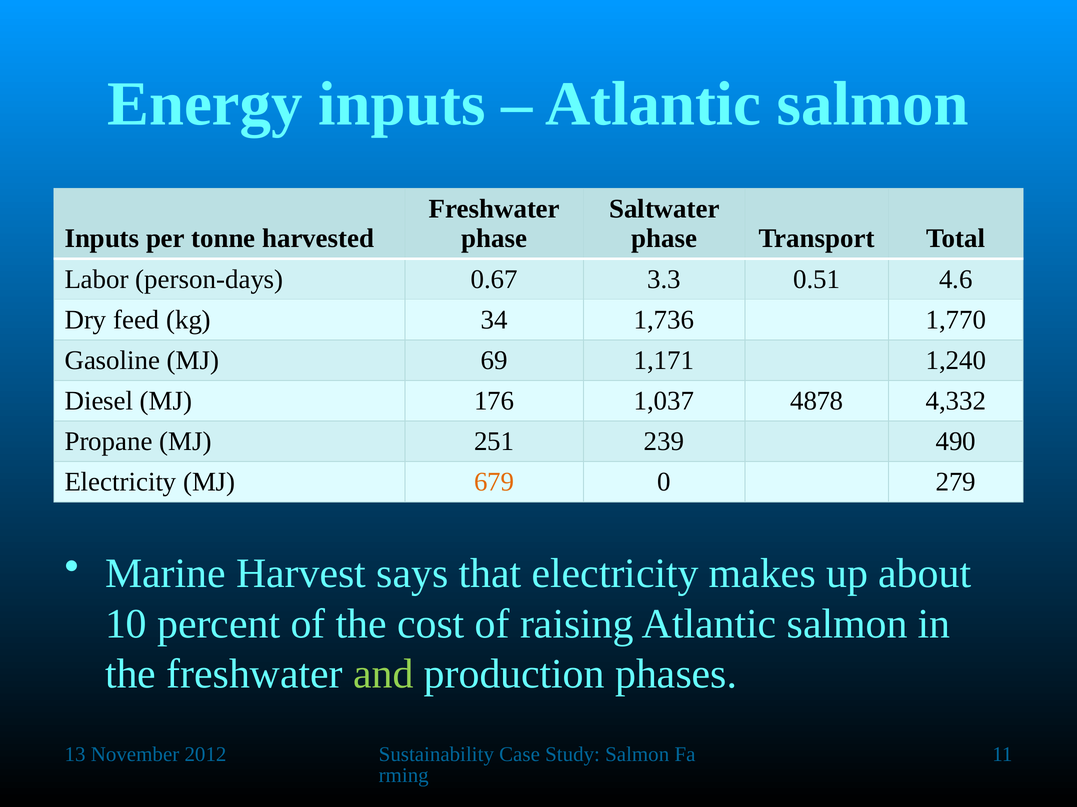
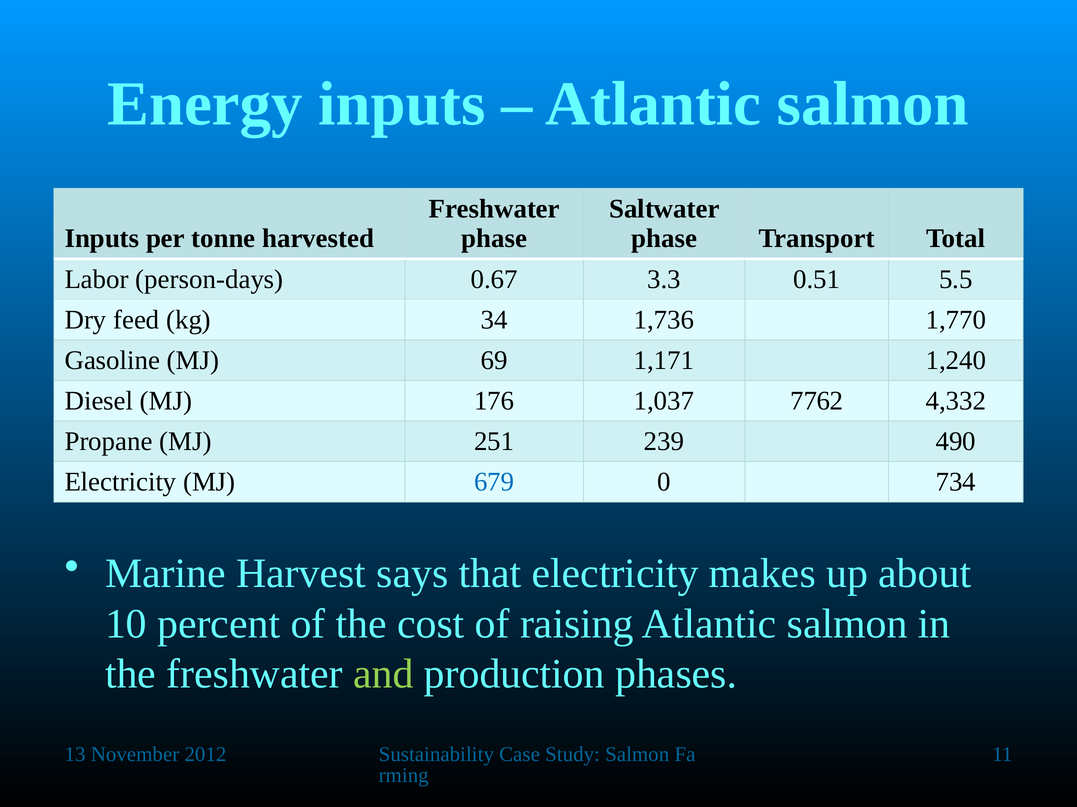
4.6: 4.6 -> 5.5 (956, 279)
4878: 4878 -> 7762 (817, 401)
679 colour: orange -> blue (494, 483)
279: 279 -> 734 (956, 483)
